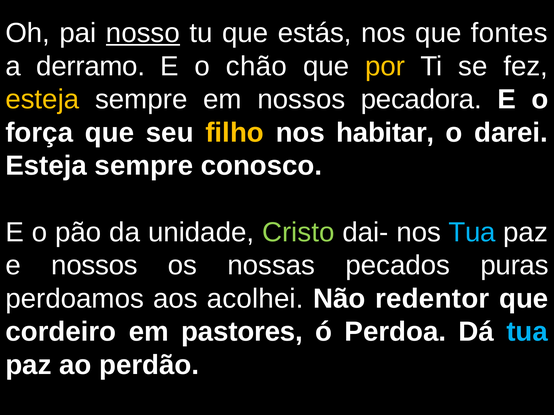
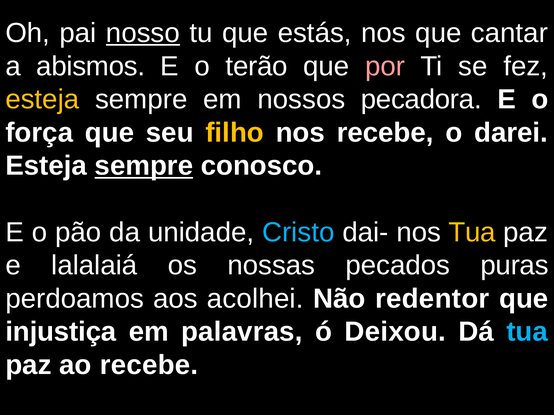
fontes: fontes -> cantar (509, 33)
derramo: derramo -> abismos (91, 66)
chão: chão -> terão (257, 66)
por colour: yellow -> pink (385, 66)
nos habitar: habitar -> recebe (385, 133)
sempre underline: none -> present (144, 166)
Cristo colour: light green -> light blue (298, 233)
Tua colour: light blue -> yellow (472, 233)
e nossos: nossos -> lalalaiá (94, 266)
cordeiro: cordeiro -> injustiça (61, 332)
pastores: pastores -> palavras (242, 332)
Perdoa: Perdoa -> Deixou (395, 332)
ao perdão: perdão -> recebe (149, 365)
